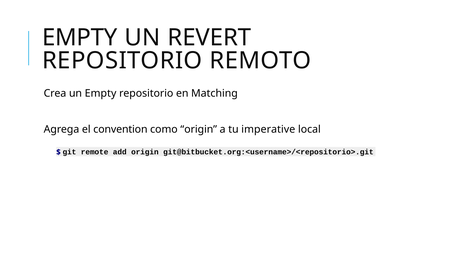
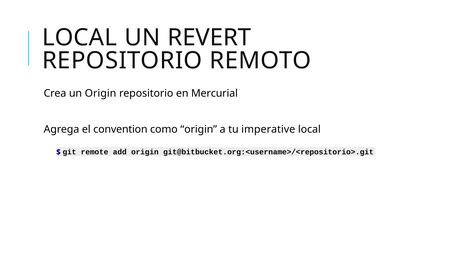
EMPTY: EMPTY -> LOCAL (80, 38)
un Empty: Empty -> Origin (101, 93)
Matching: Matching -> Mercurial (214, 93)
